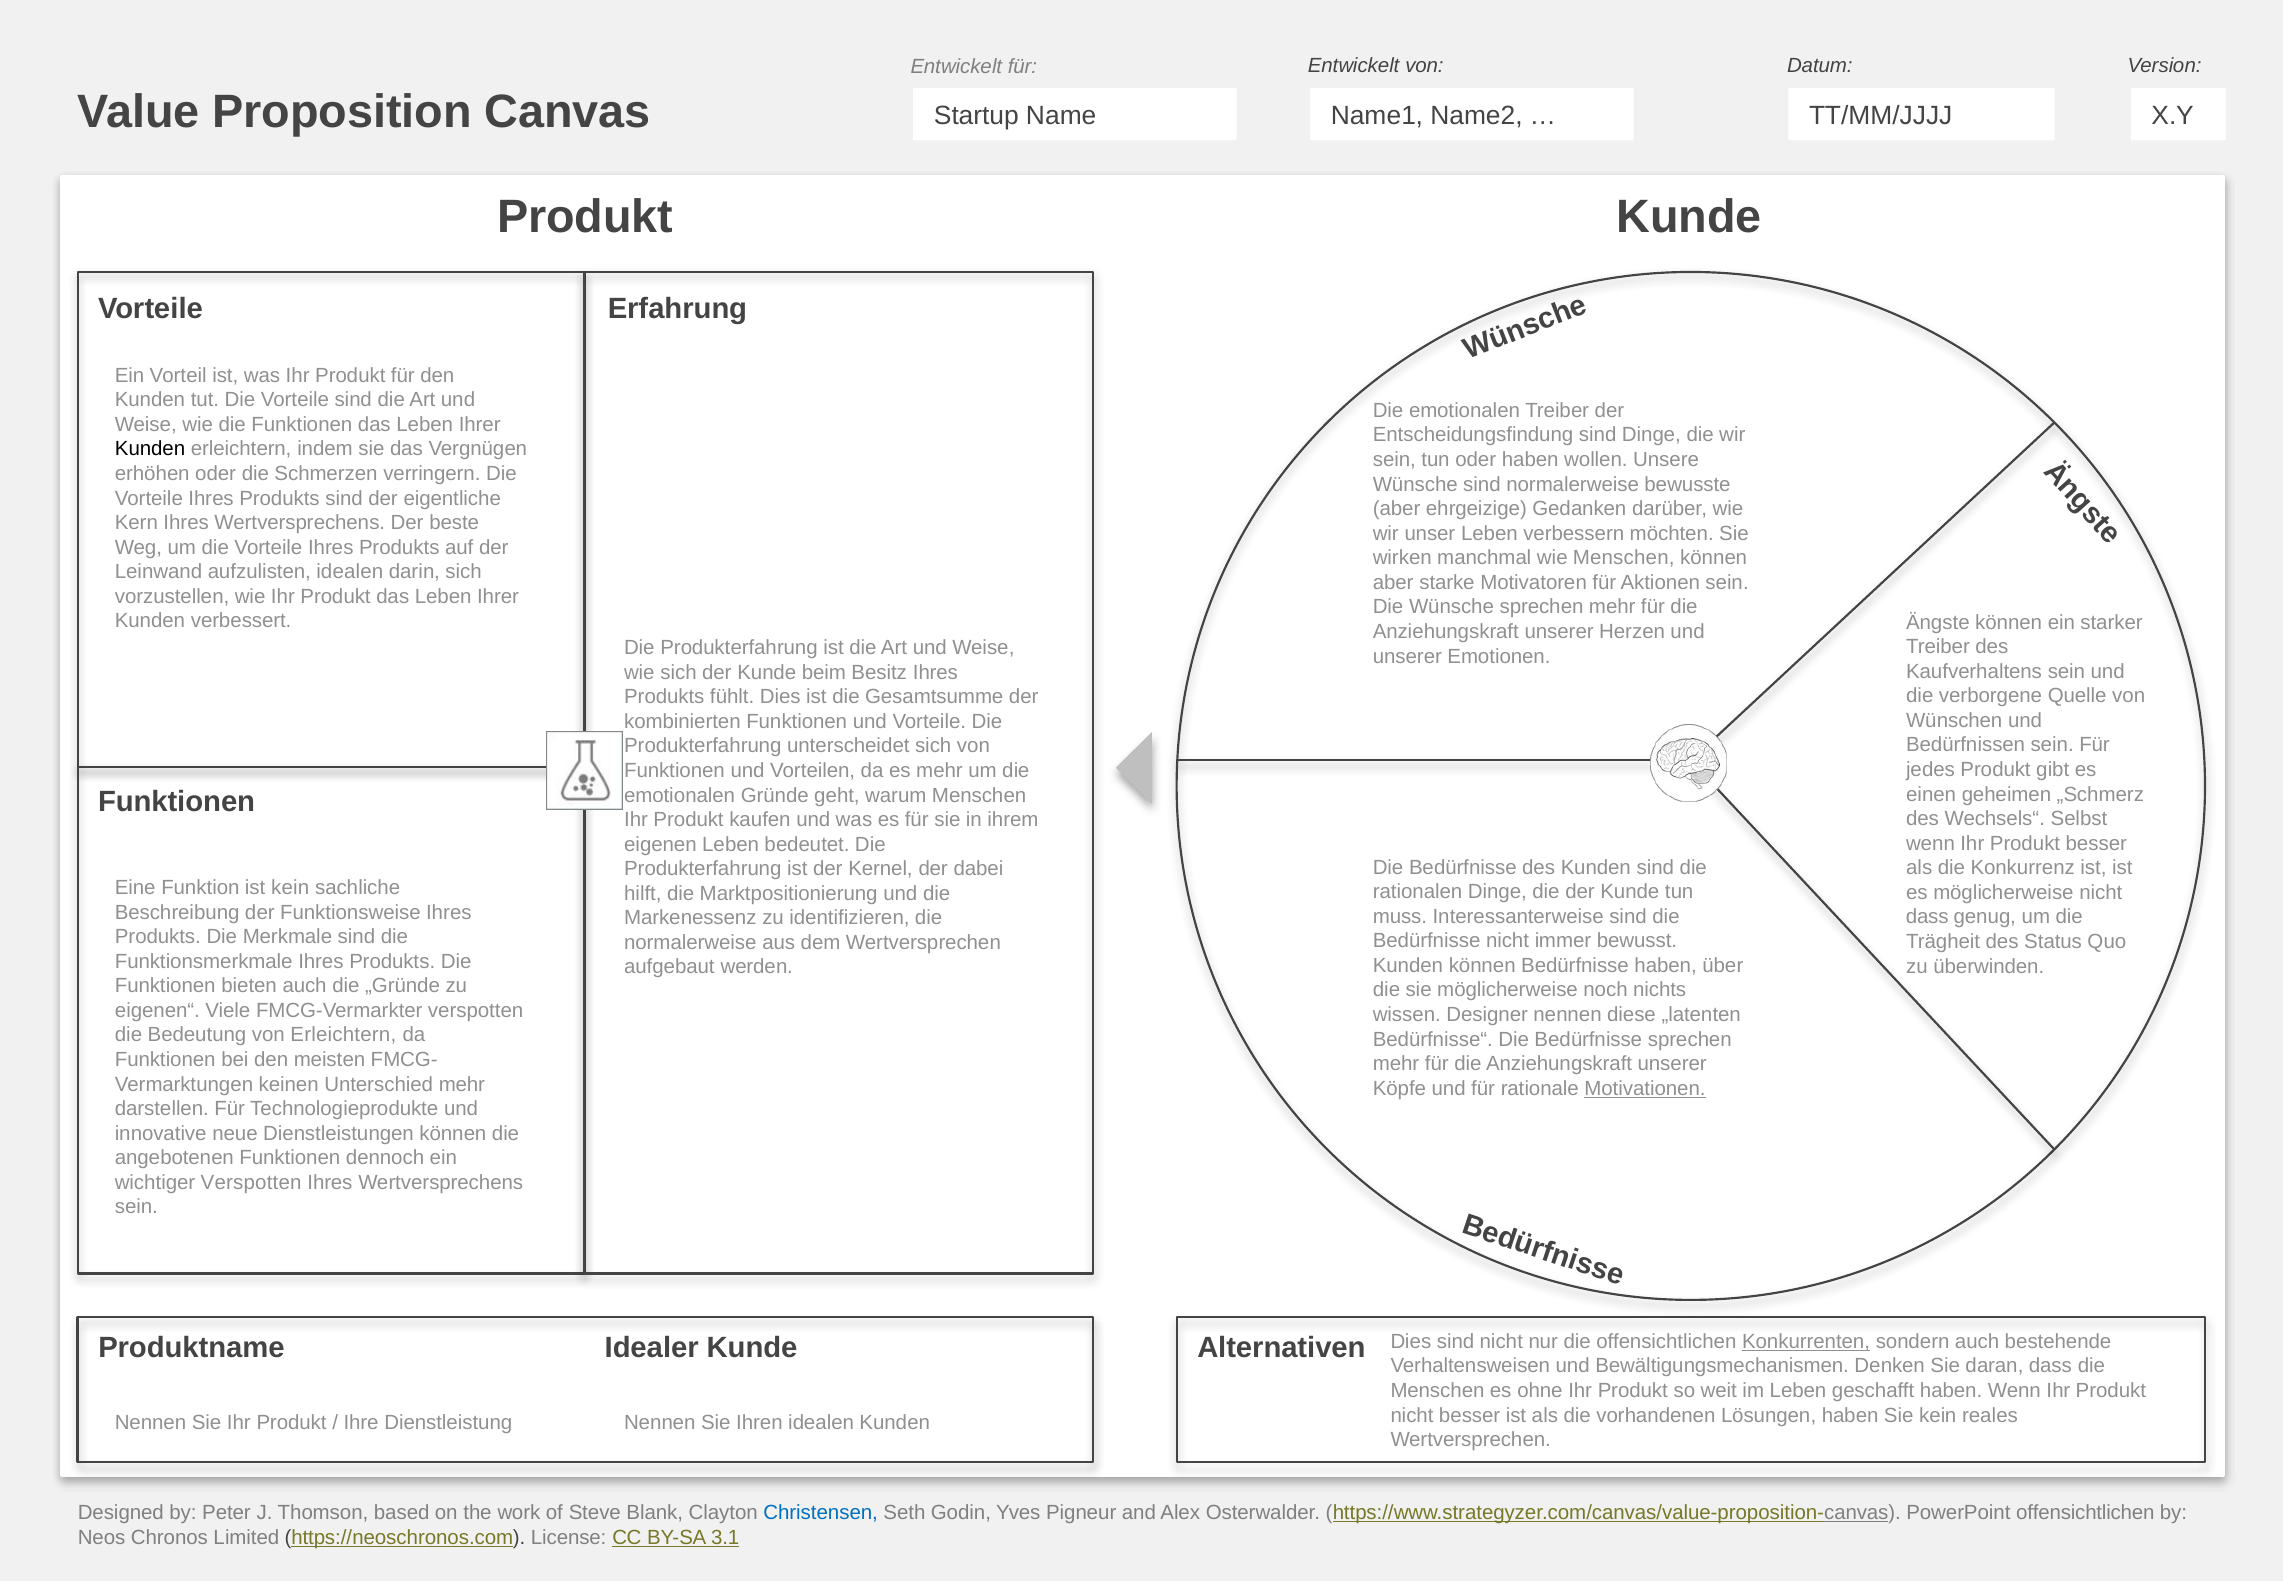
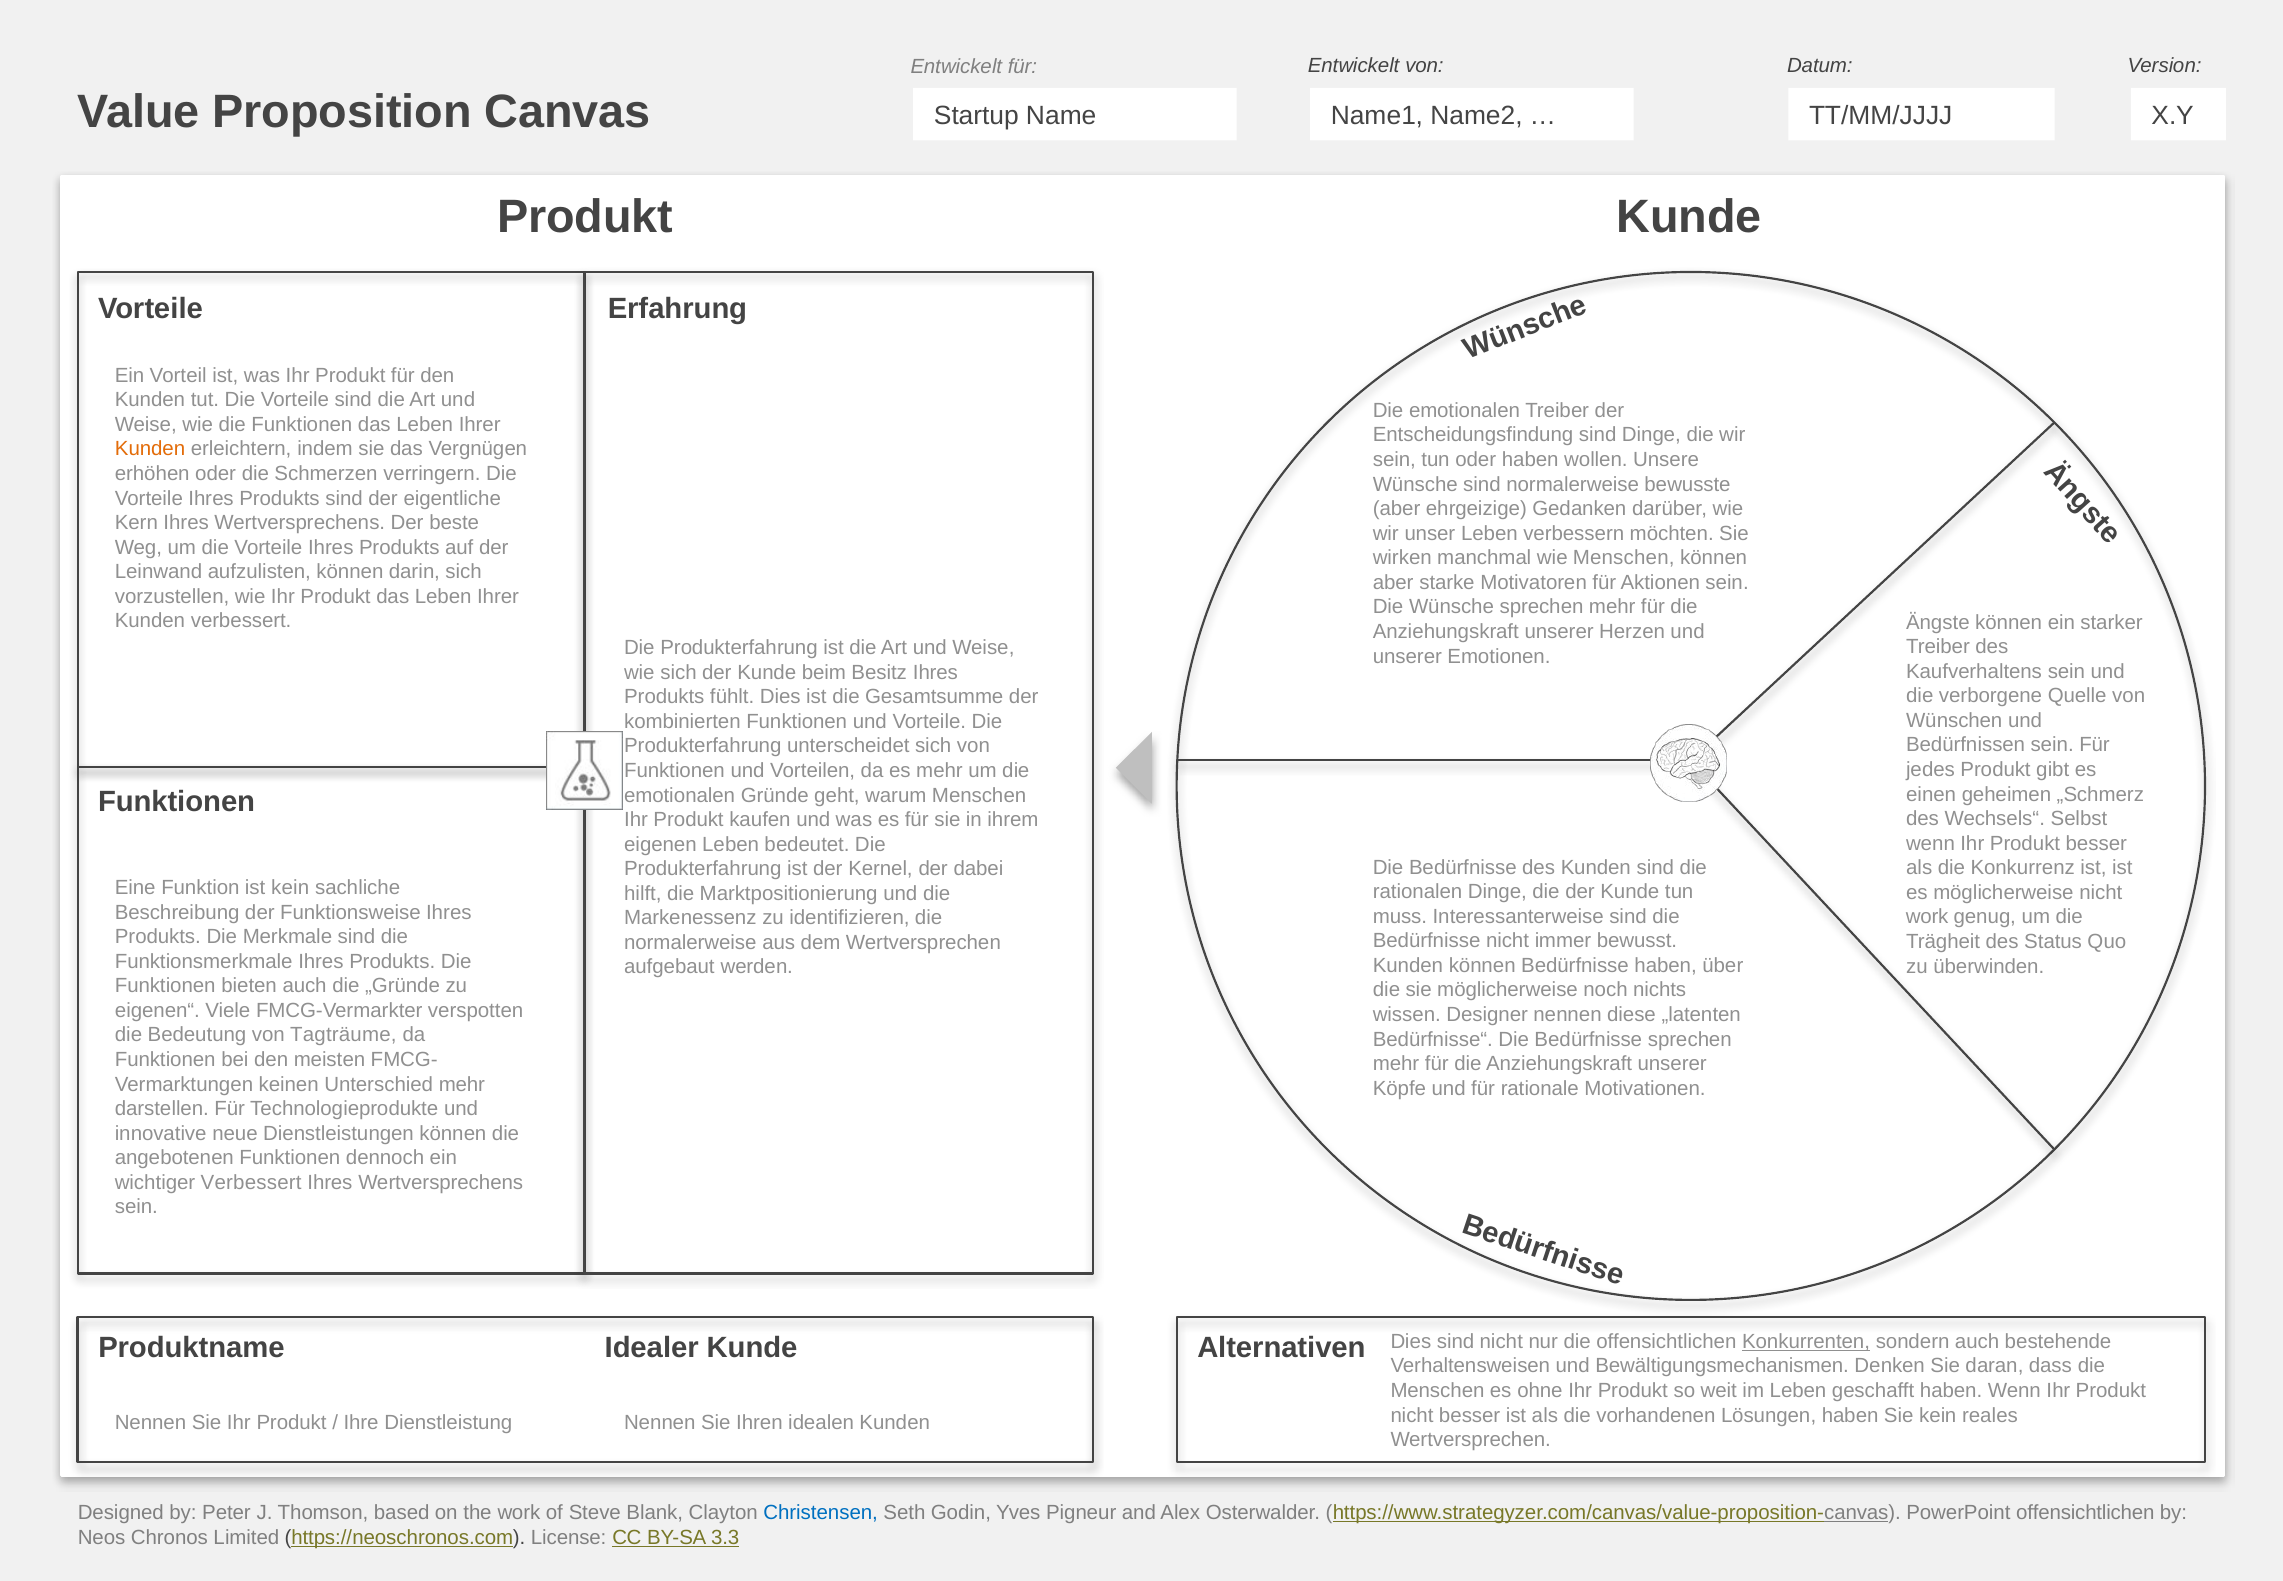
Kunden colour: black -> orange (150, 449)
aufzulisten idealen: idealen -> können (350, 572)
dass: dass -> work (1927, 917)
von Erleichtern: Erleichtern -> Tagträume (343, 1035)
Motivationen underline: present -> none (1645, 1088)
wichtiger Verspotten: Verspotten -> Verbessert (251, 1182)
3.1: 3.1 -> 3.3 (725, 1537)
